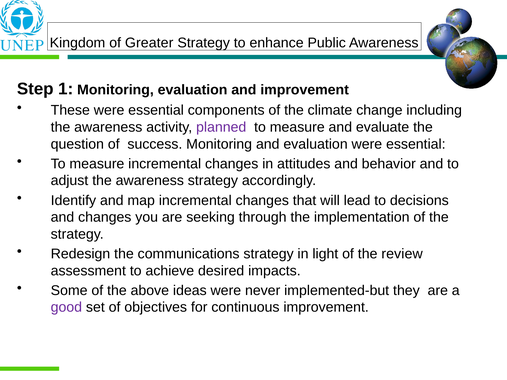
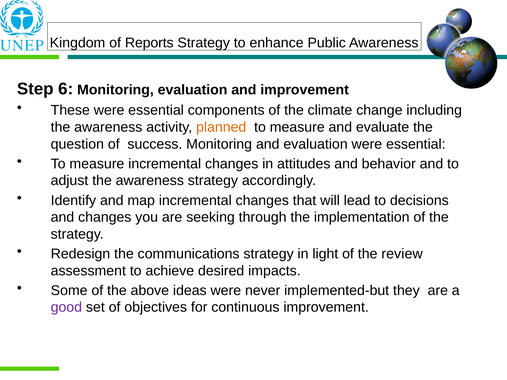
Greater: Greater -> Reports (149, 43)
1: 1 -> 6 (66, 89)
planned colour: purple -> orange (221, 127)
